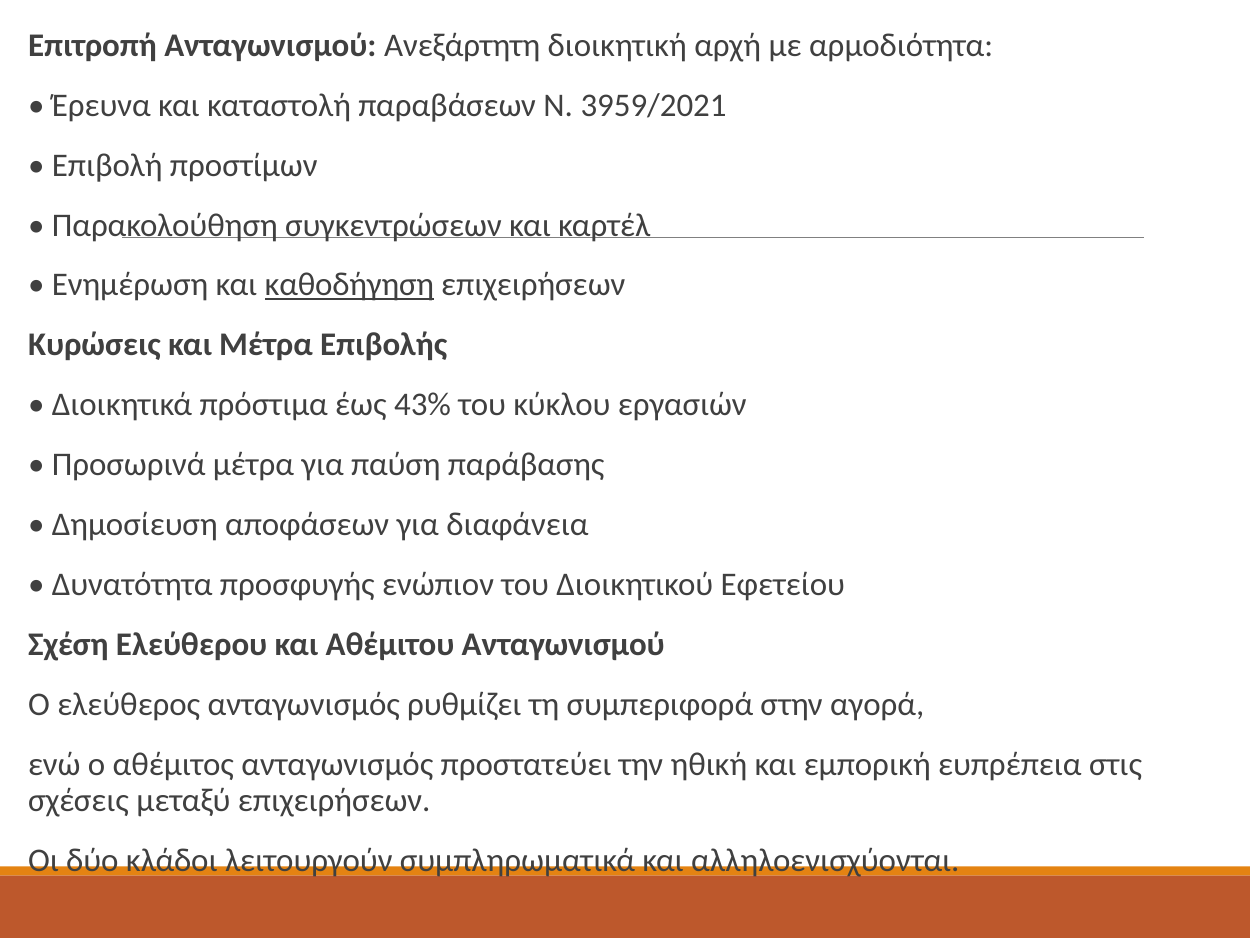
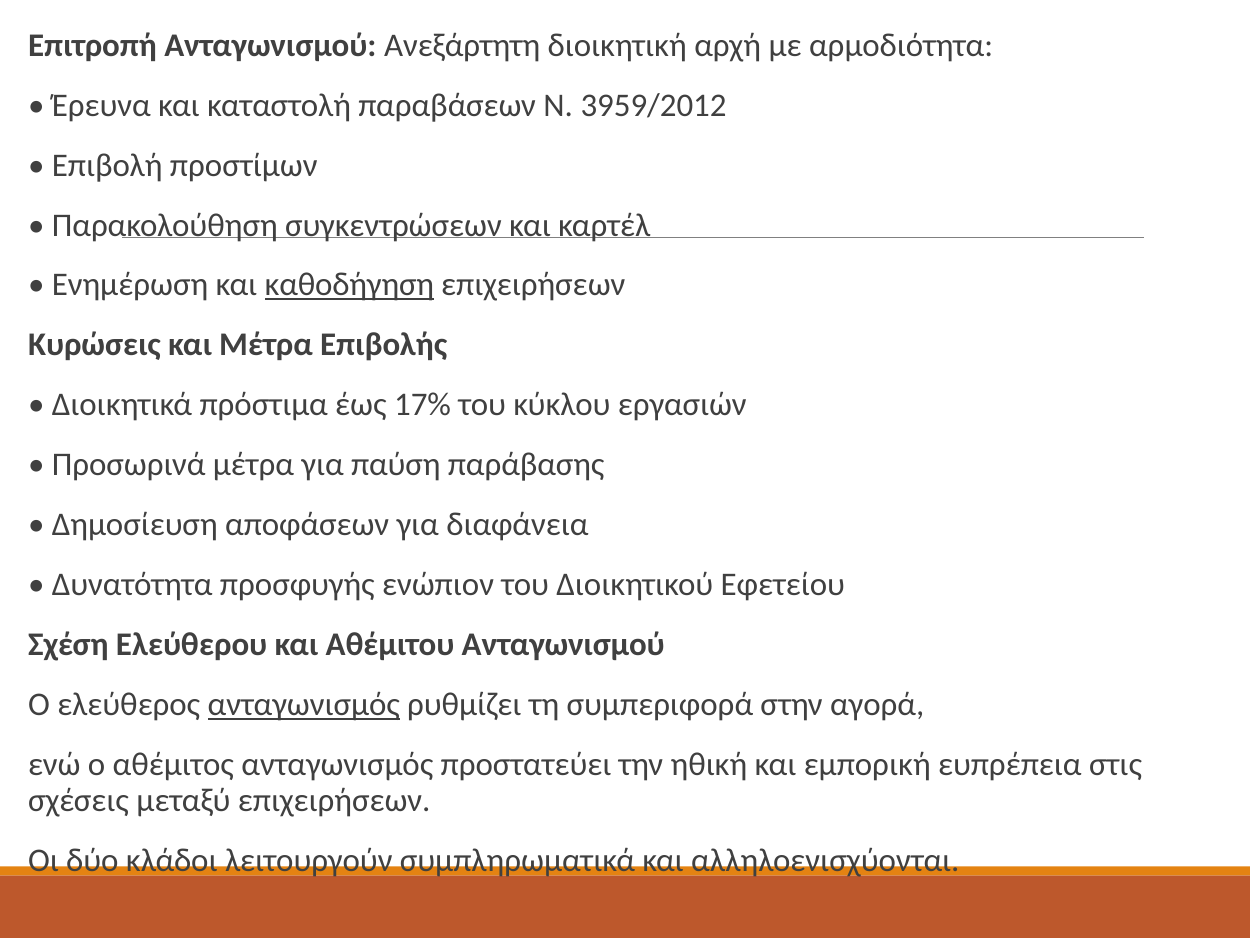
3959/2021: 3959/2021 -> 3959/2012 (654, 105)
43%: 43% -> 17% (423, 405)
ανταγωνισμός underline: none -> present (304, 705)
